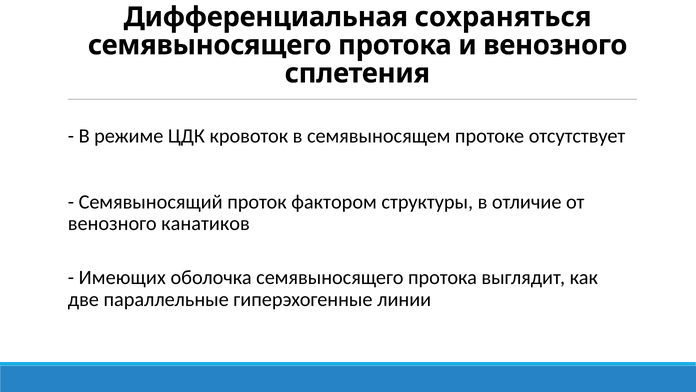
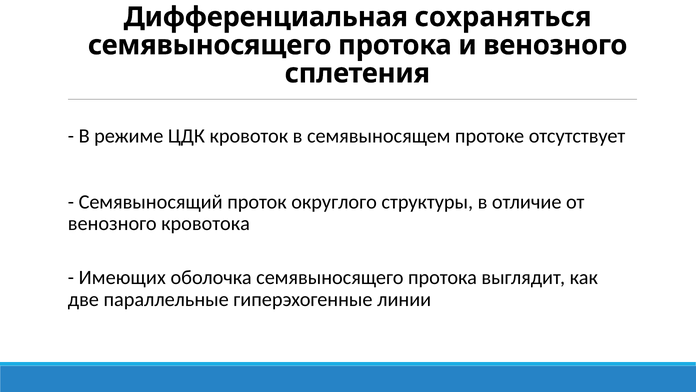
фактором: фактором -> округлого (334, 202)
канатиков: канатиков -> кровотока (206, 223)
